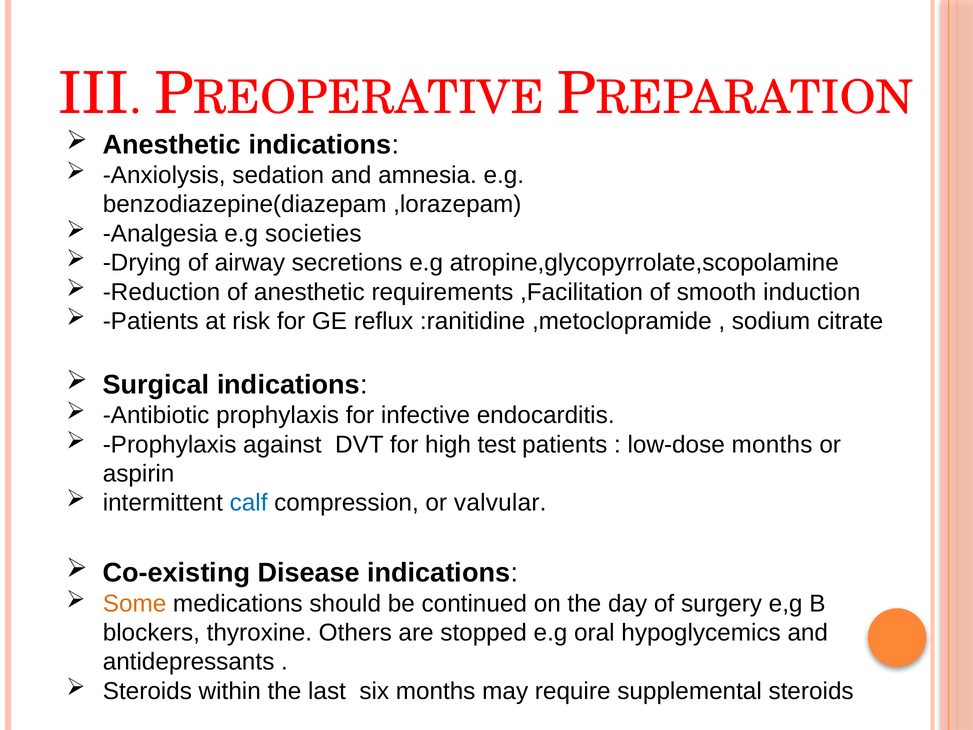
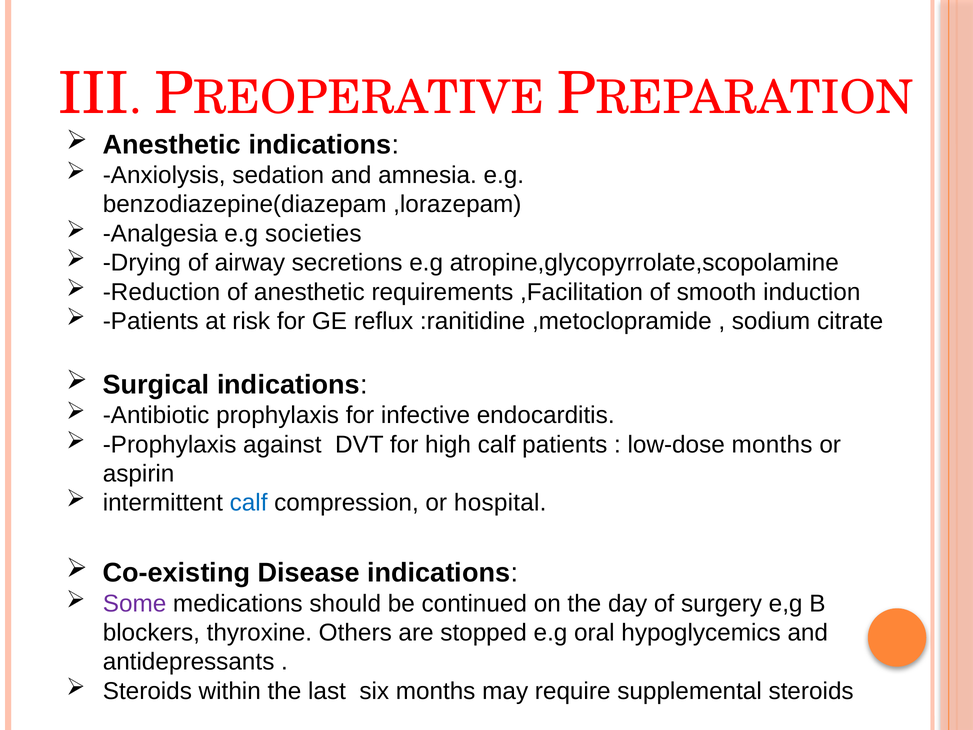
high test: test -> calf (497, 444)
valvular: valvular -> hospital (500, 503)
Some colour: orange -> purple (135, 603)
